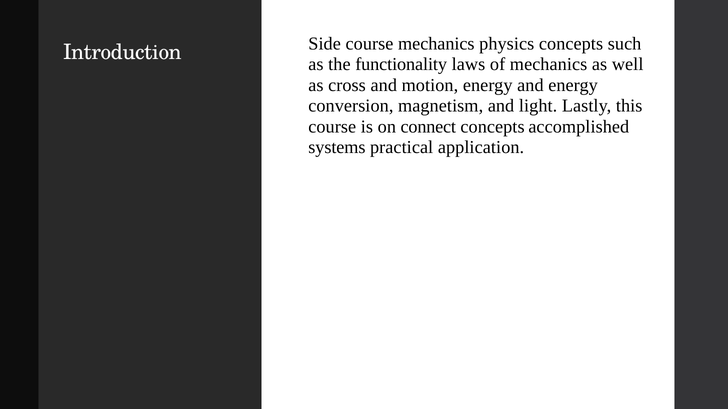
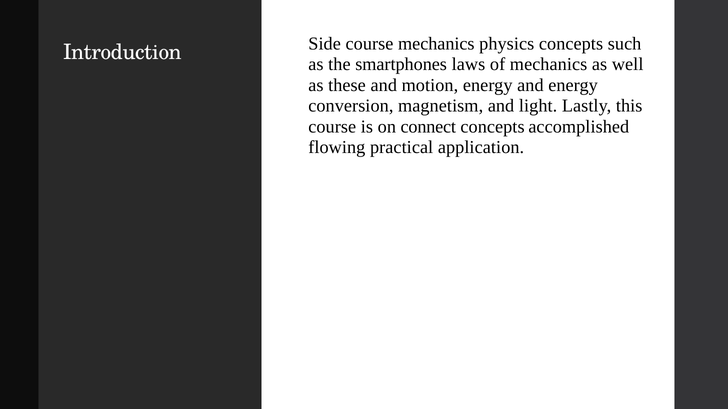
functionality: functionality -> smartphones (401, 64)
cross: cross -> these (347, 85)
systems: systems -> flowing (337, 147)
